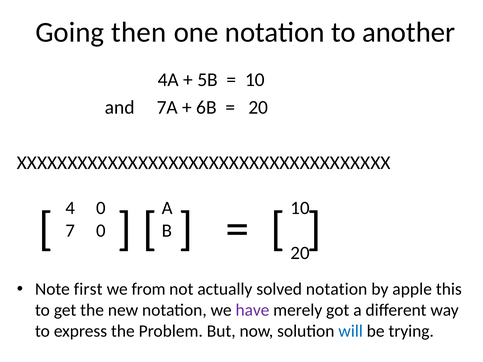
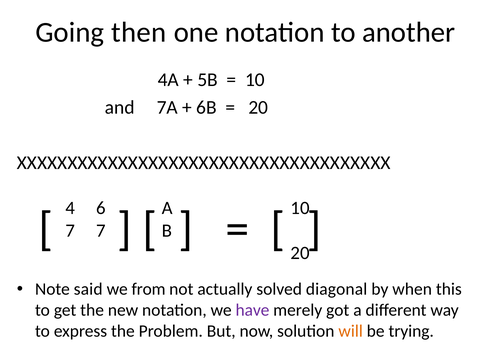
4 0: 0 -> 6 (101, 208)
7 0: 0 -> 7 (101, 231)
first: first -> said (88, 289)
solved notation: notation -> diagonal (337, 289)
apple: apple -> when (412, 289)
will colour: blue -> orange (351, 331)
